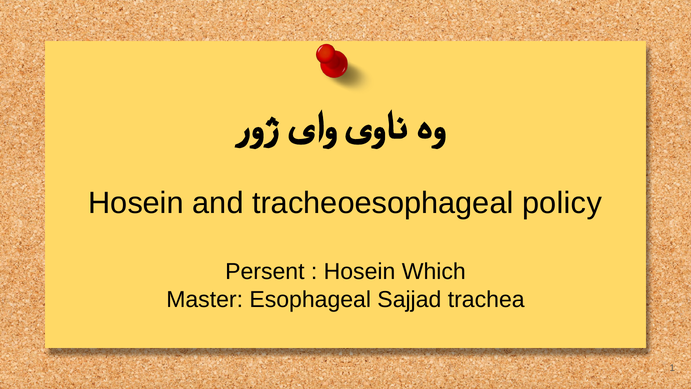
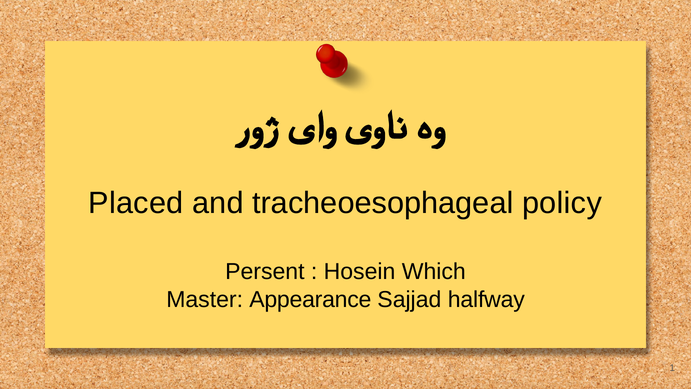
Hosein: Hosein -> Placed (136, 203)
Esophageal: Esophageal -> Appearance (310, 299)
trachea: trachea -> halfway (486, 299)
